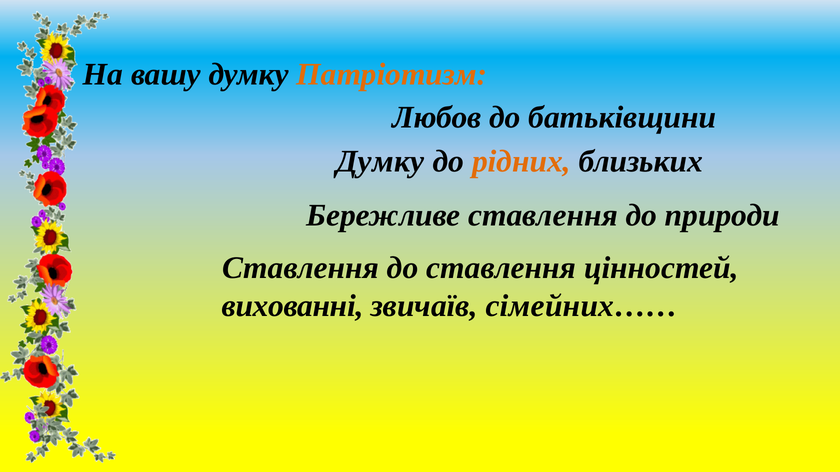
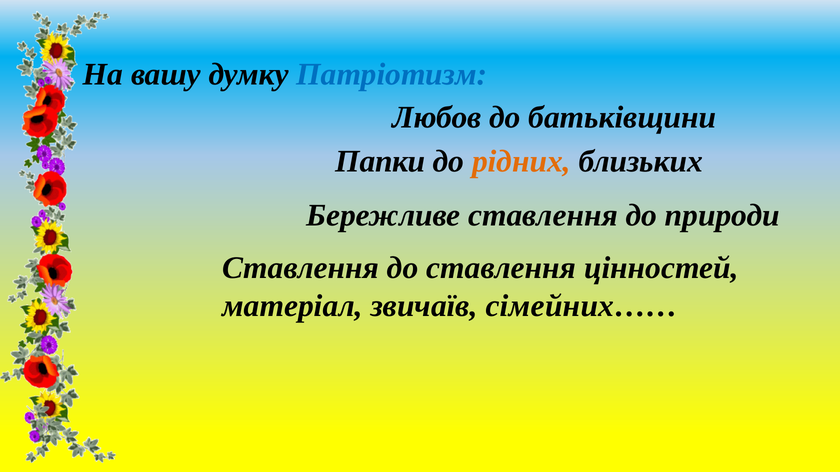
Патріотизм colour: orange -> blue (392, 74)
Думку: Думку -> Папки (380, 162)
вихованні: вихованні -> матеріал (292, 306)
